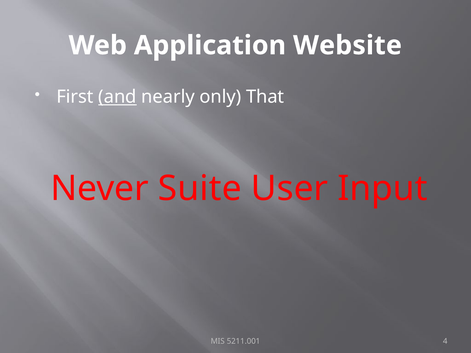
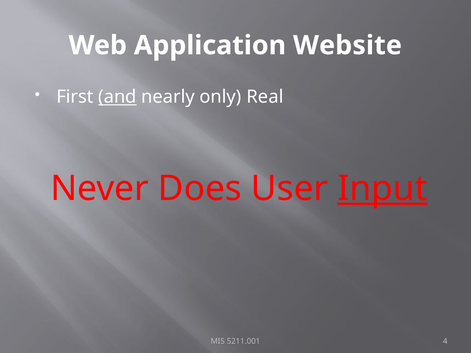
That: That -> Real (265, 97)
Suite: Suite -> Does (200, 189)
Input underline: none -> present (382, 189)
